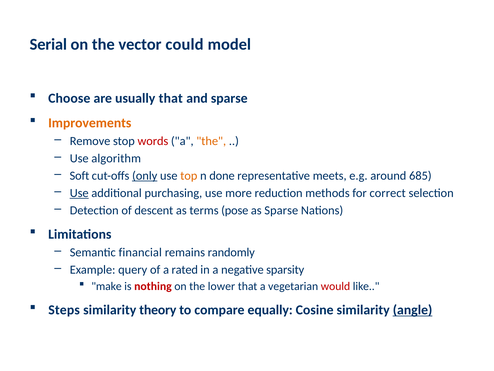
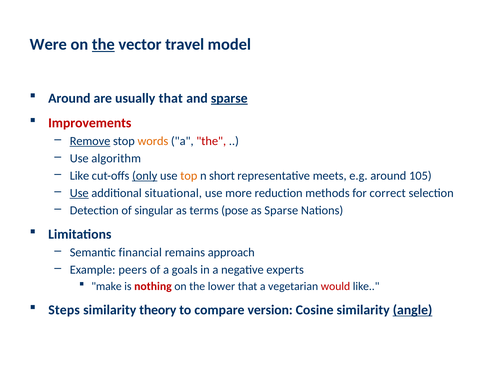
Serial: Serial -> Were (48, 44)
the underline: none -> present (103, 44)
could: could -> travel (185, 44)
Choose: Choose -> Around (69, 98)
sparse underline: none -> present (229, 98)
Improvements colour: orange -> red (90, 123)
Remove underline: none -> present (90, 141)
words colour: red -> orange (153, 141)
the colour: orange -> red (211, 141)
Soft: Soft -> Like (79, 175)
done: done -> short (222, 175)
685: 685 -> 105 (420, 175)
purchasing: purchasing -> situational (173, 193)
descent: descent -> singular (154, 210)
randomly: randomly -> approach (231, 252)
query: query -> peers (133, 269)
rated: rated -> goals (185, 269)
sparsity: sparsity -> experts (285, 269)
equally: equally -> version (270, 310)
